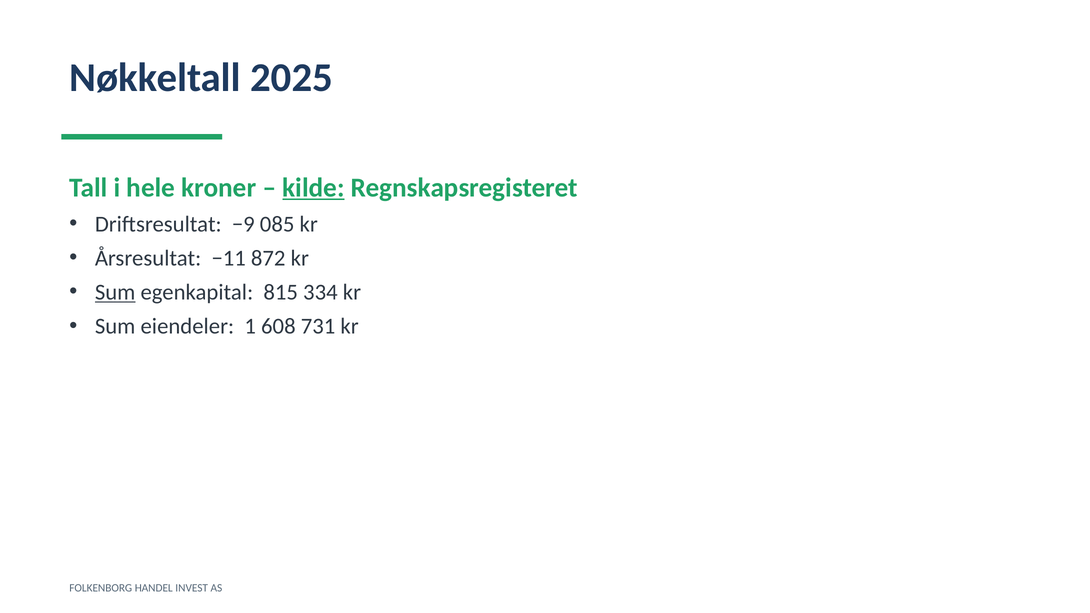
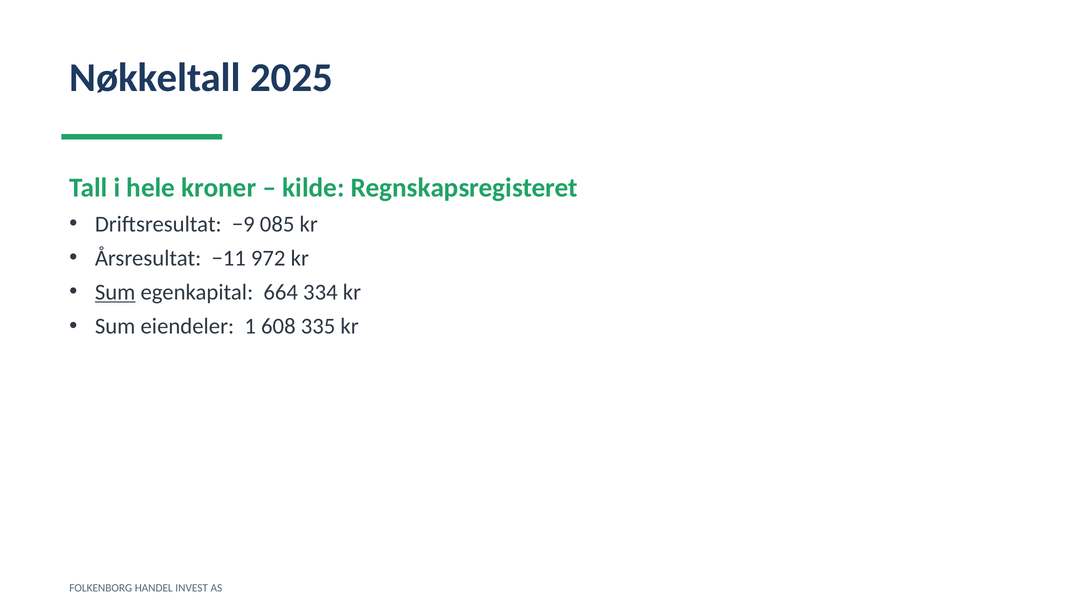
kilde underline: present -> none (313, 188)
872: 872 -> 972 (268, 258)
815: 815 -> 664 (281, 292)
731: 731 -> 335 (318, 326)
